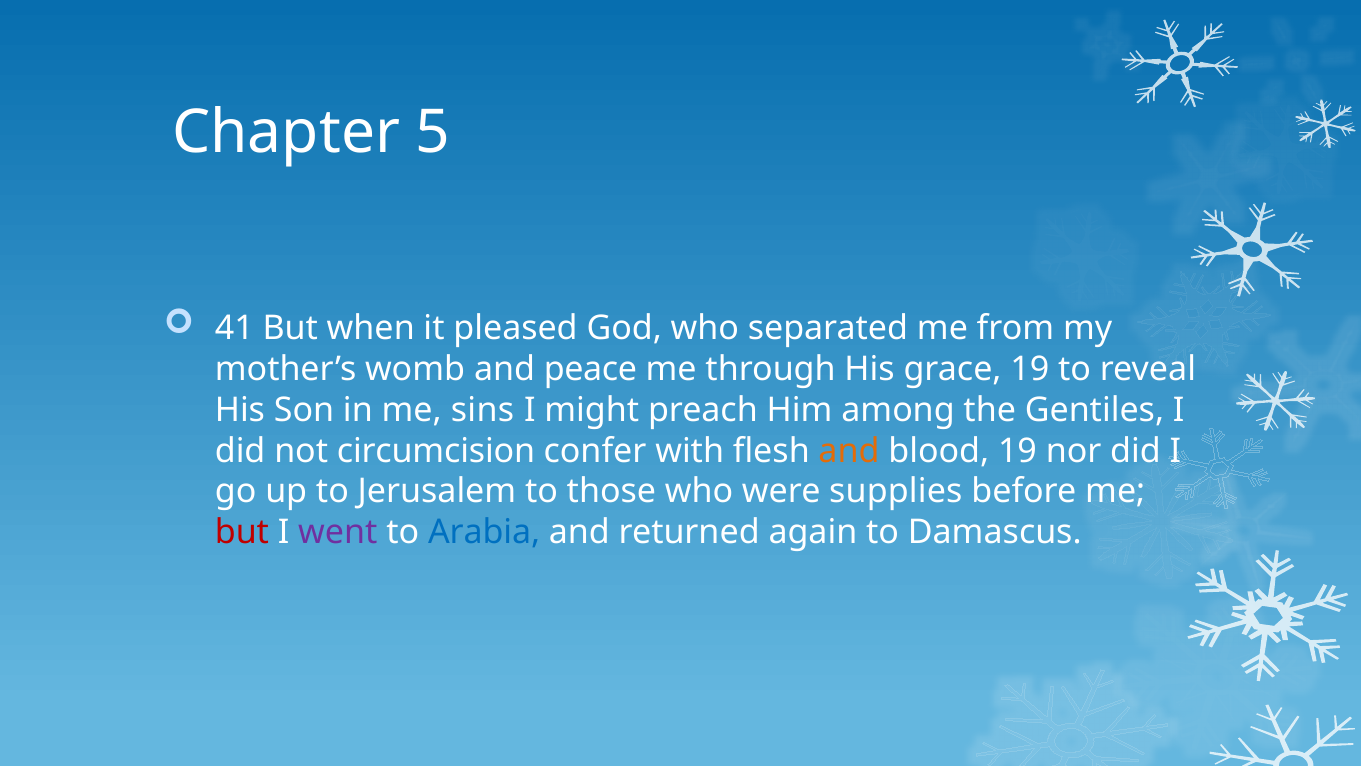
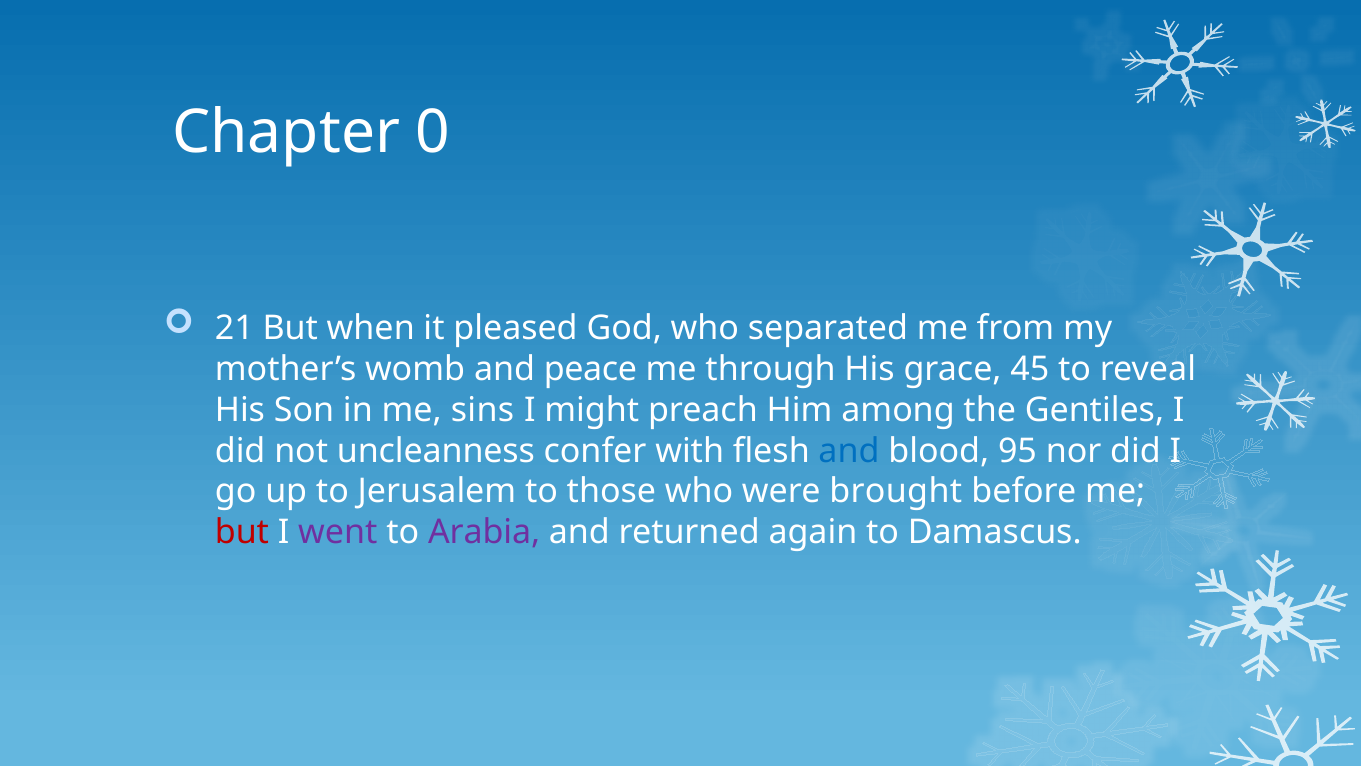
5: 5 -> 0 (433, 132)
41: 41 -> 21 (234, 328)
grace 19: 19 -> 45 (1030, 369)
circumcision: circumcision -> uncleanness (436, 451)
and colour: orange -> blue (849, 451)
blood 19: 19 -> 95 (1017, 451)
supplies: supplies -> brought (896, 491)
Arabia colour: blue -> purple (484, 532)
